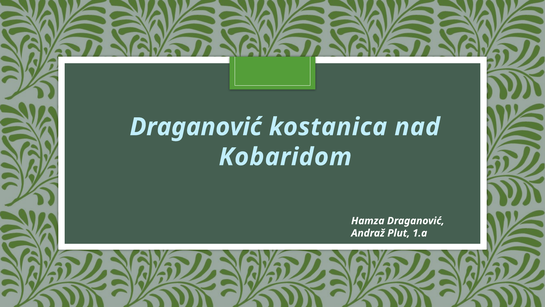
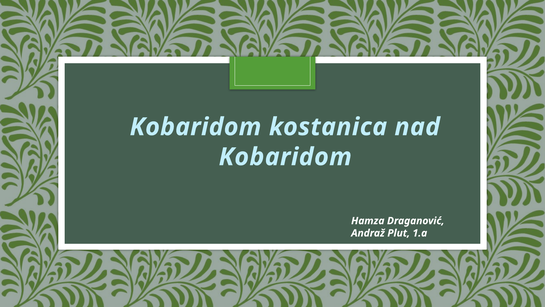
Draganović: Draganović -> Kobaridom (196, 127)
